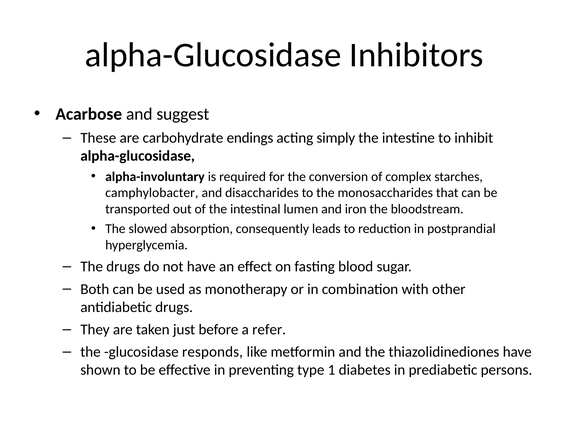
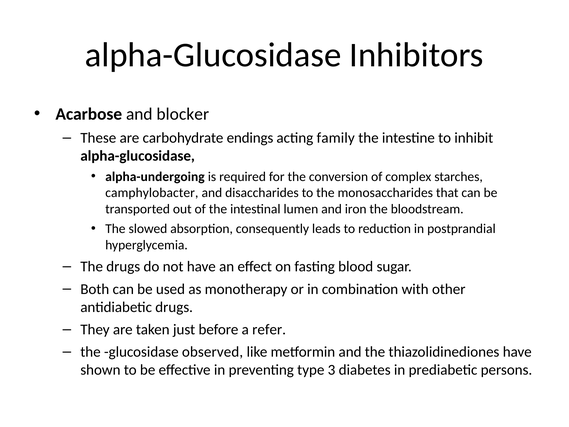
suggest: suggest -> blocker (183, 114)
simply: simply -> family (336, 138)
alpha-involuntary: alpha-involuntary -> alpha-undergoing (155, 177)
responds: responds -> observed (213, 352)
1: 1 -> 3 (332, 370)
